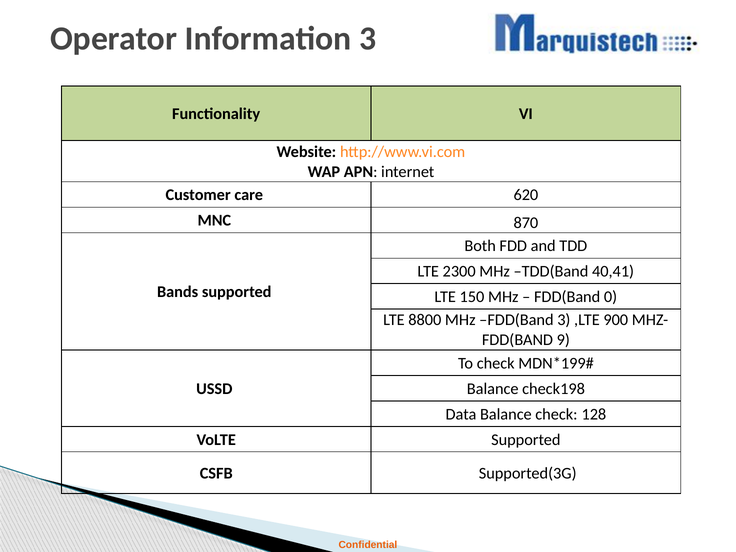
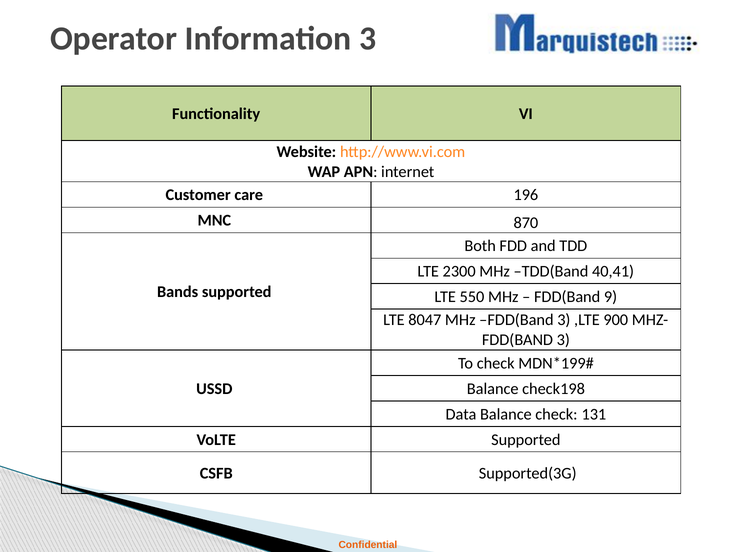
620: 620 -> 196 (526, 195)
150: 150 -> 550 (472, 297)
0: 0 -> 9 (611, 297)
8800: 8800 -> 8047 (425, 320)
9: 9 -> 3 (563, 340)
128: 128 -> 131 (594, 414)
